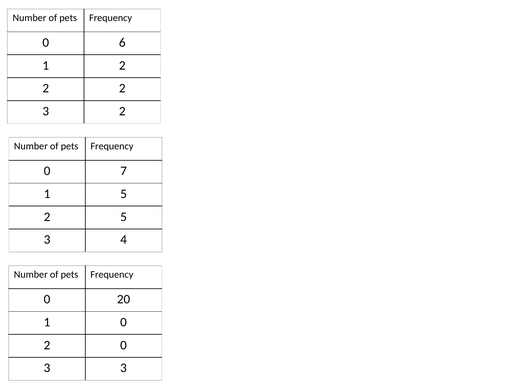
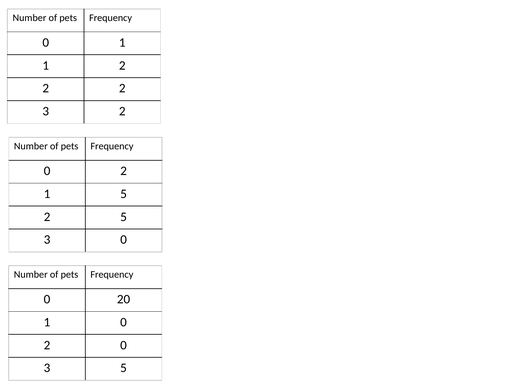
0 6: 6 -> 1 (122, 43)
7: 7 -> 2 (124, 171)
3 4: 4 -> 0 (124, 240)
3 3: 3 -> 5 (124, 368)
